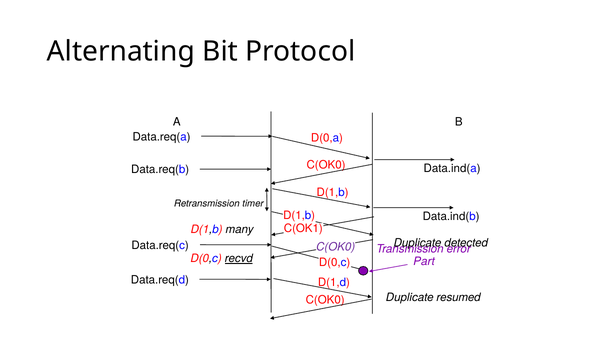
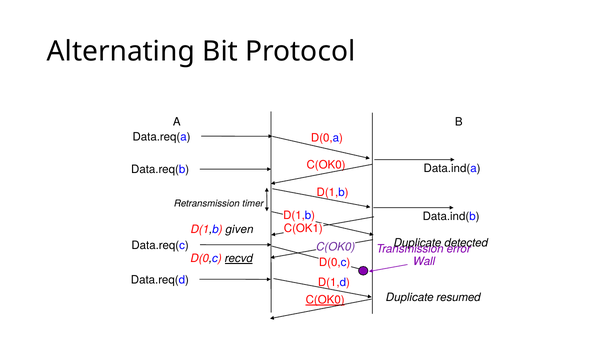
many: many -> given (240, 229)
Part: Part -> Wall (424, 261)
C(OK0 underline: none -> present (325, 299)
